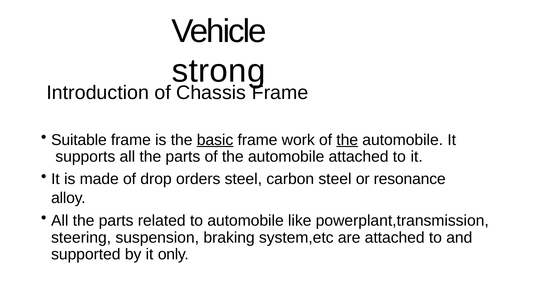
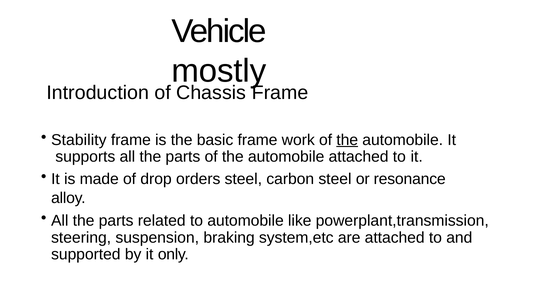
strong: strong -> mostly (219, 71)
Suitable: Suitable -> Stability (79, 140)
basic underline: present -> none (215, 140)
